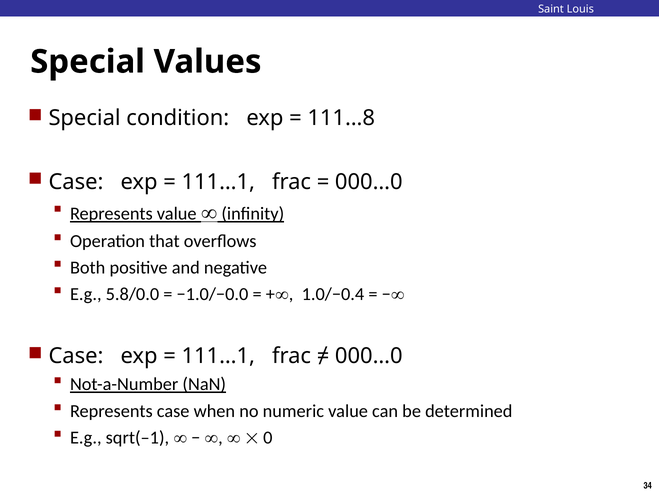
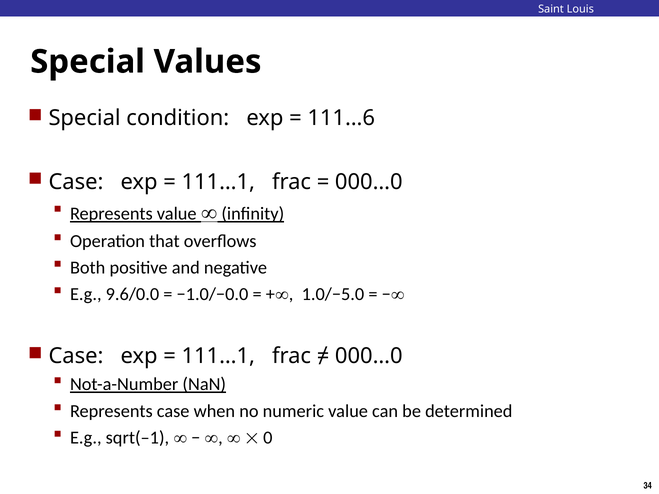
111…8: 111…8 -> 111…6 (341, 118)
5.8/0.0: 5.8/0.0 -> 9.6/0.0 (132, 294)
1.0/−0.4: 1.0/−0.4 -> 1.0/−5.0 (333, 294)
